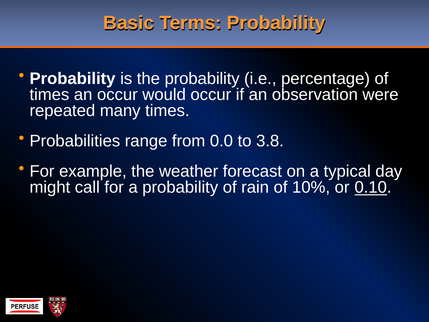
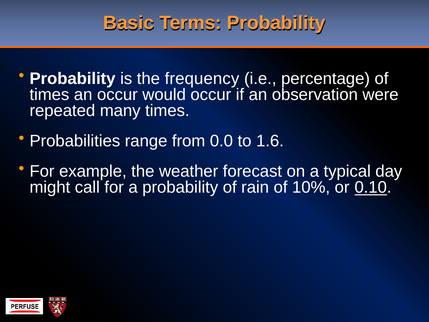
the probability: probability -> frequency (202, 79)
3.8: 3.8 -> 1.6 (270, 141)
